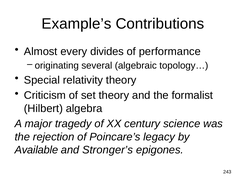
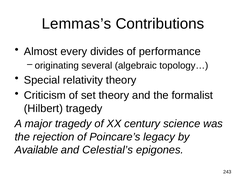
Example’s: Example’s -> Lemmas’s (76, 24)
Hilbert algebra: algebra -> tragedy (84, 109)
Stronger’s: Stronger’s -> Celestial’s (108, 150)
